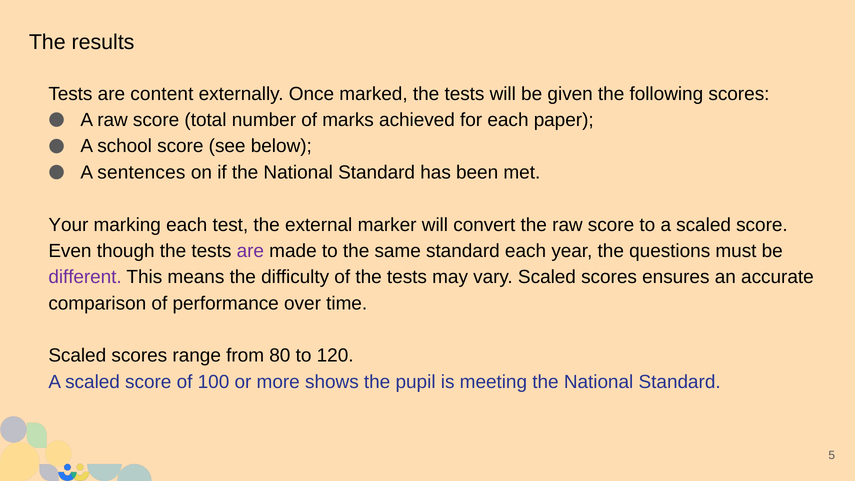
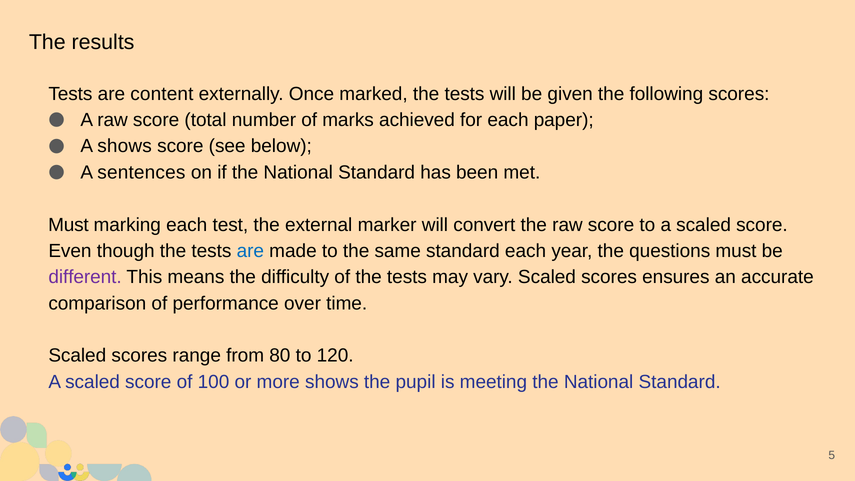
A school: school -> shows (125, 146)
Your: Your -> Must (68, 225)
are colour: purple -> blue (250, 251)
